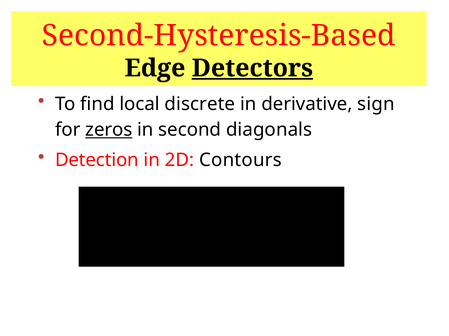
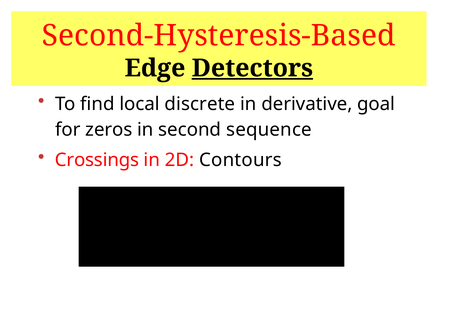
sign: sign -> goal (376, 104)
zeros underline: present -> none (109, 130)
diagonals: diagonals -> sequence (269, 130)
Detection: Detection -> Crossings (97, 160)
